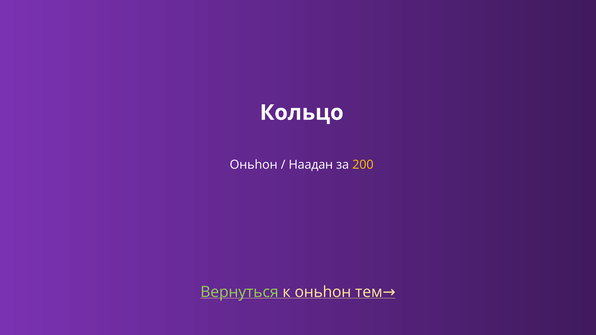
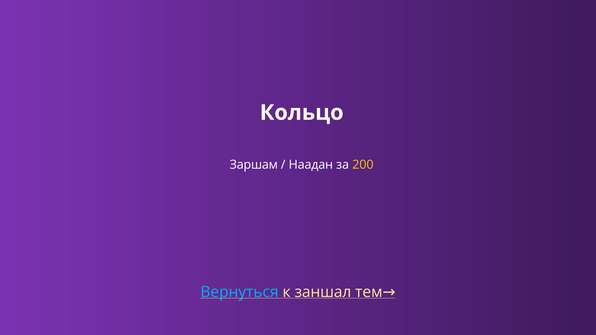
Оньhон: Оньhон -> Заршам (254, 165)
Вернуться colour: light green -> light blue (239, 292)
к оньhон: оньhон -> заншал (323, 292)
